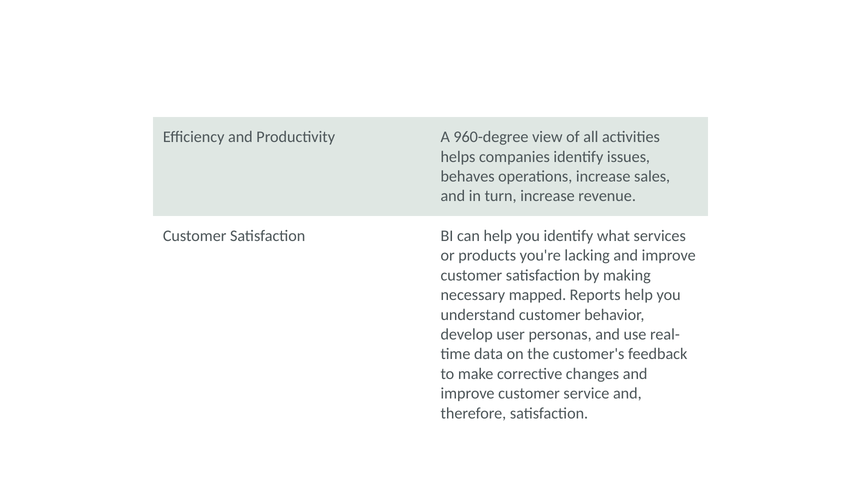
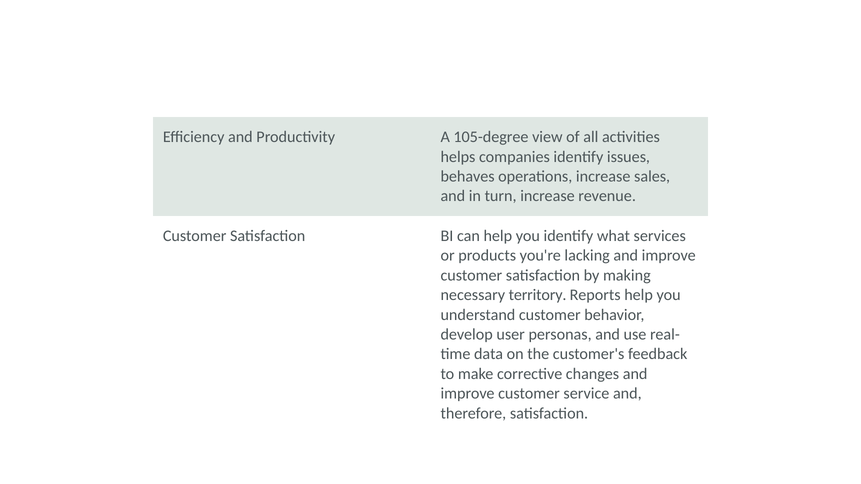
960-degree: 960-degree -> 105-degree (491, 137)
mapped: mapped -> territory (538, 295)
